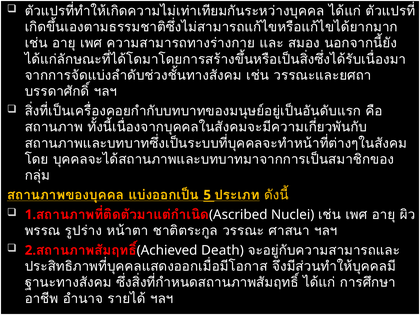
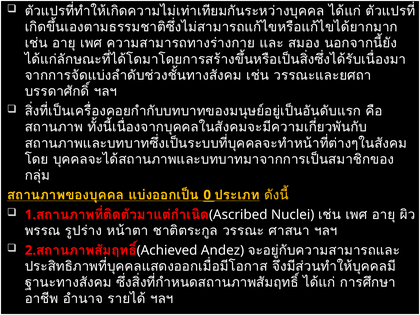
5: 5 -> 0 (207, 195)
Death: Death -> Andez (223, 250)
